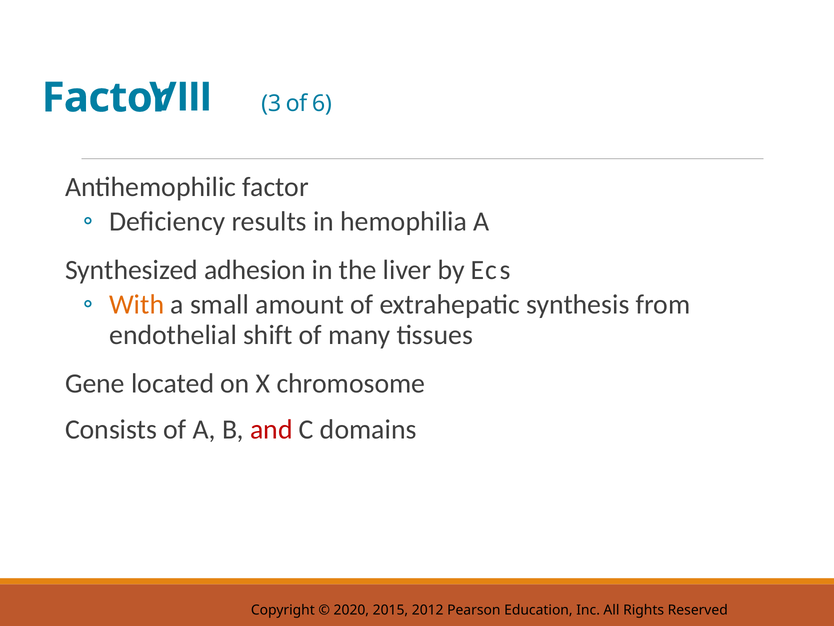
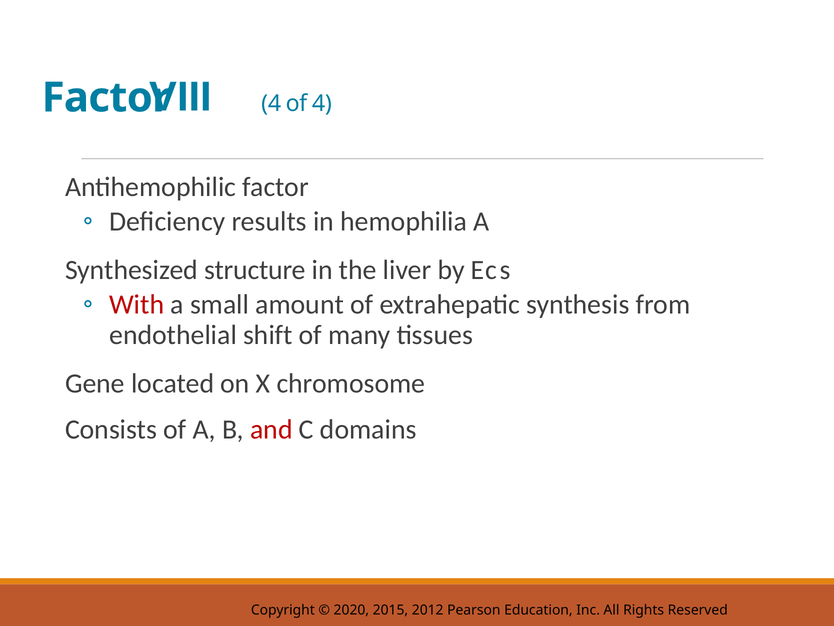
3: 3 -> 4 (271, 104)
of 6: 6 -> 4 (322, 104)
adhesion: adhesion -> structure (255, 270)
With colour: orange -> red (137, 305)
